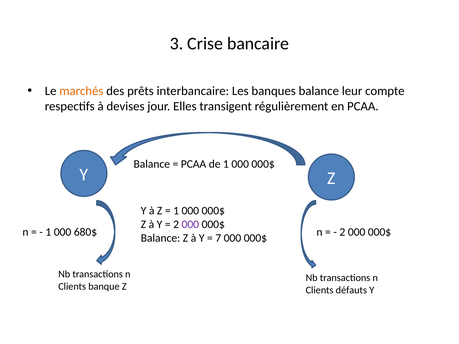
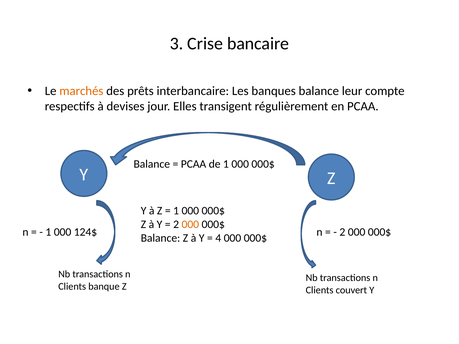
000 colour: purple -> orange (190, 225)
680$: 680$ -> 124$ (85, 232)
7: 7 -> 4 (218, 238)
défauts: défauts -> couvert (351, 290)
